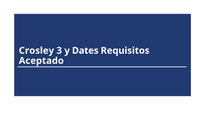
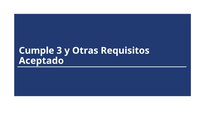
Crosley: Crosley -> Cumple (37, 51)
Dates: Dates -> Otras (85, 51)
